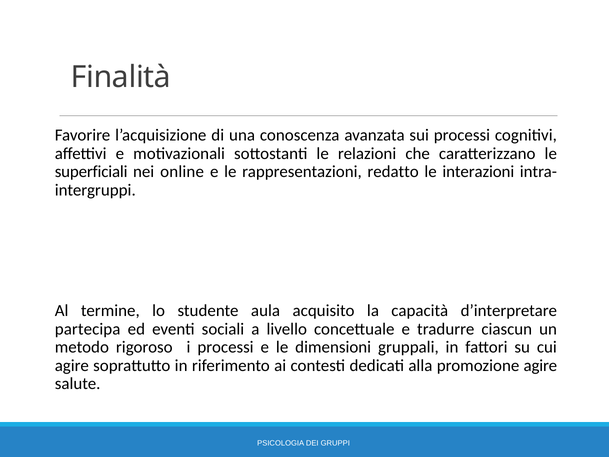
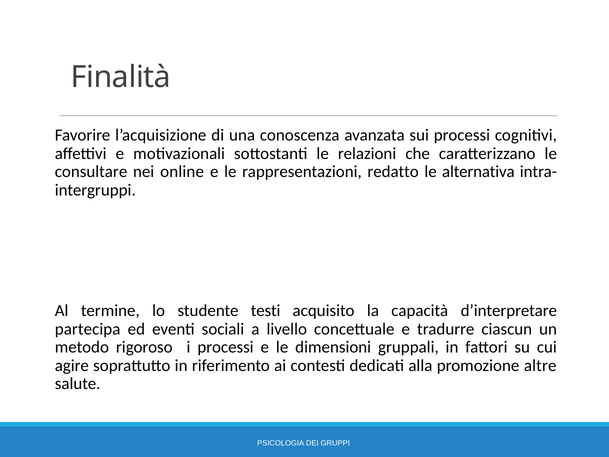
superficiali: superficiali -> consultare (91, 172)
interazioni: interazioni -> alternativa (478, 172)
aula: aula -> testi (266, 310)
promozione agire: agire -> altre (540, 365)
